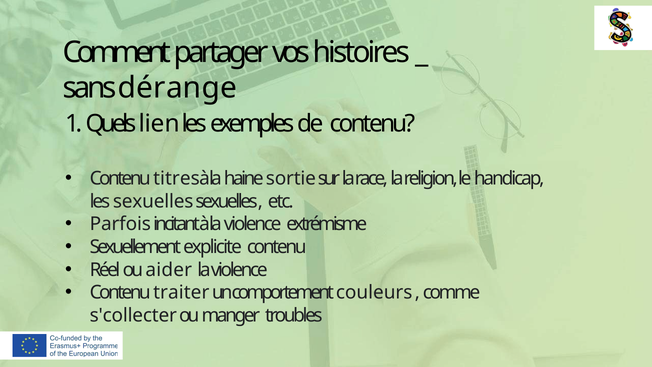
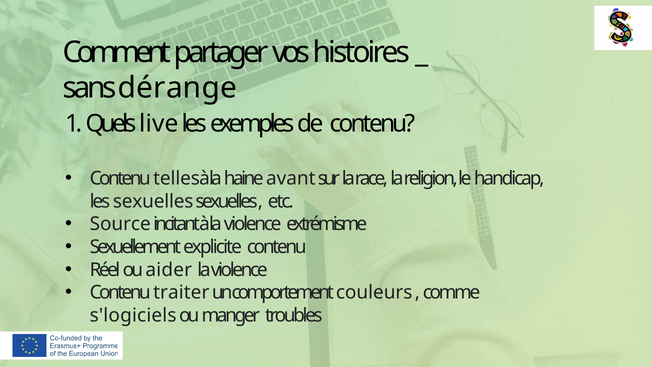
lien: lien -> live (159, 123)
titres: titres -> telles (177, 178)
sortie: sortie -> avant (291, 178)
Parfois: Parfois -> Source (120, 224)
s'collecter: s'collecter -> s'logiciels (133, 315)
